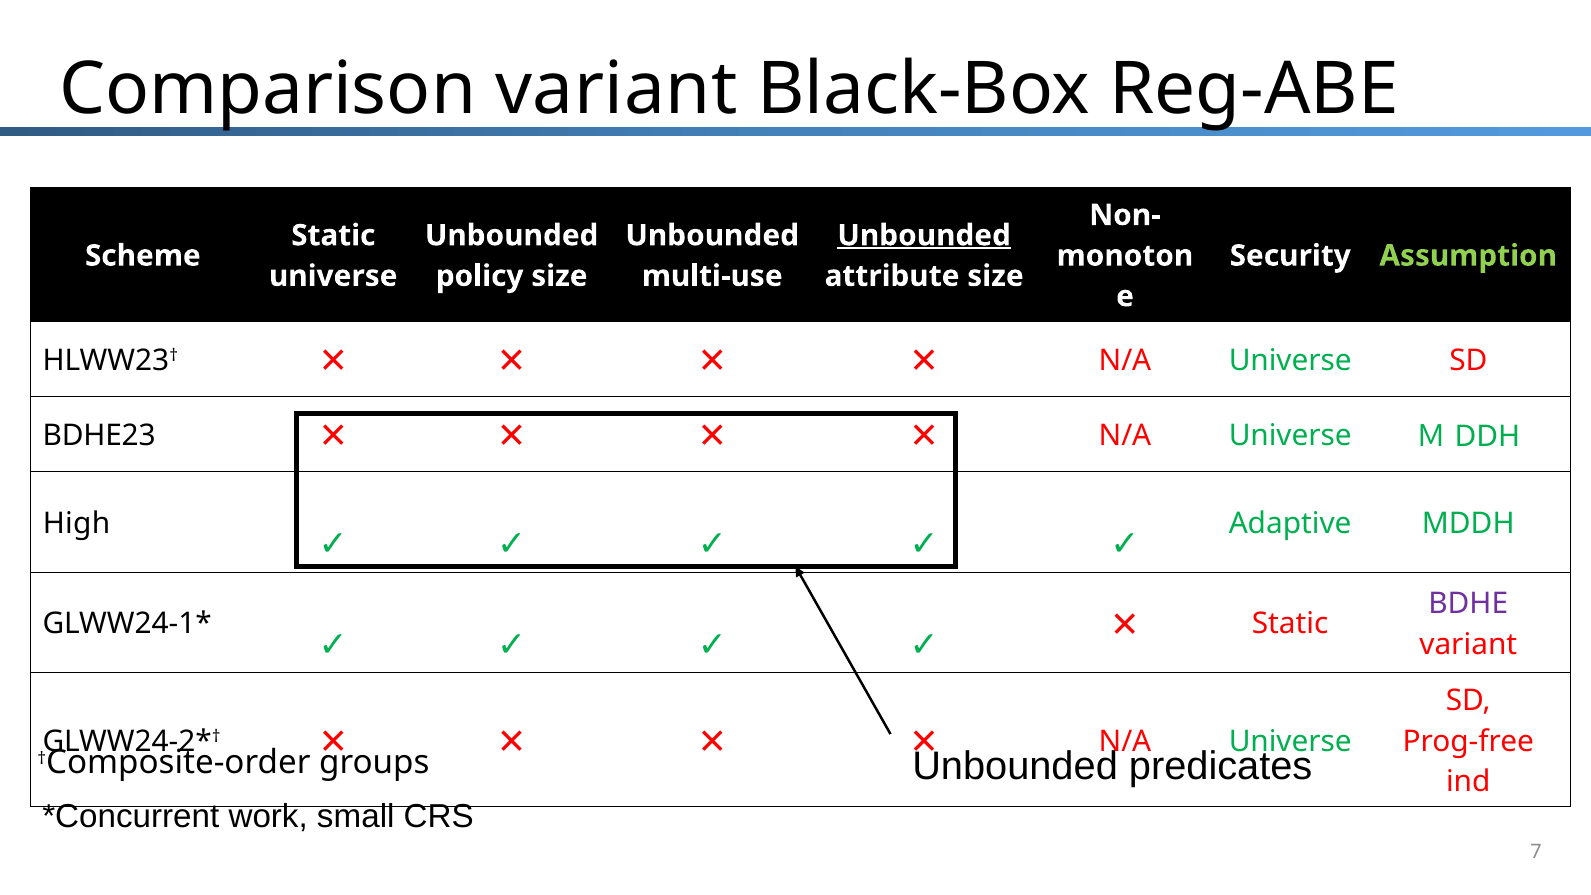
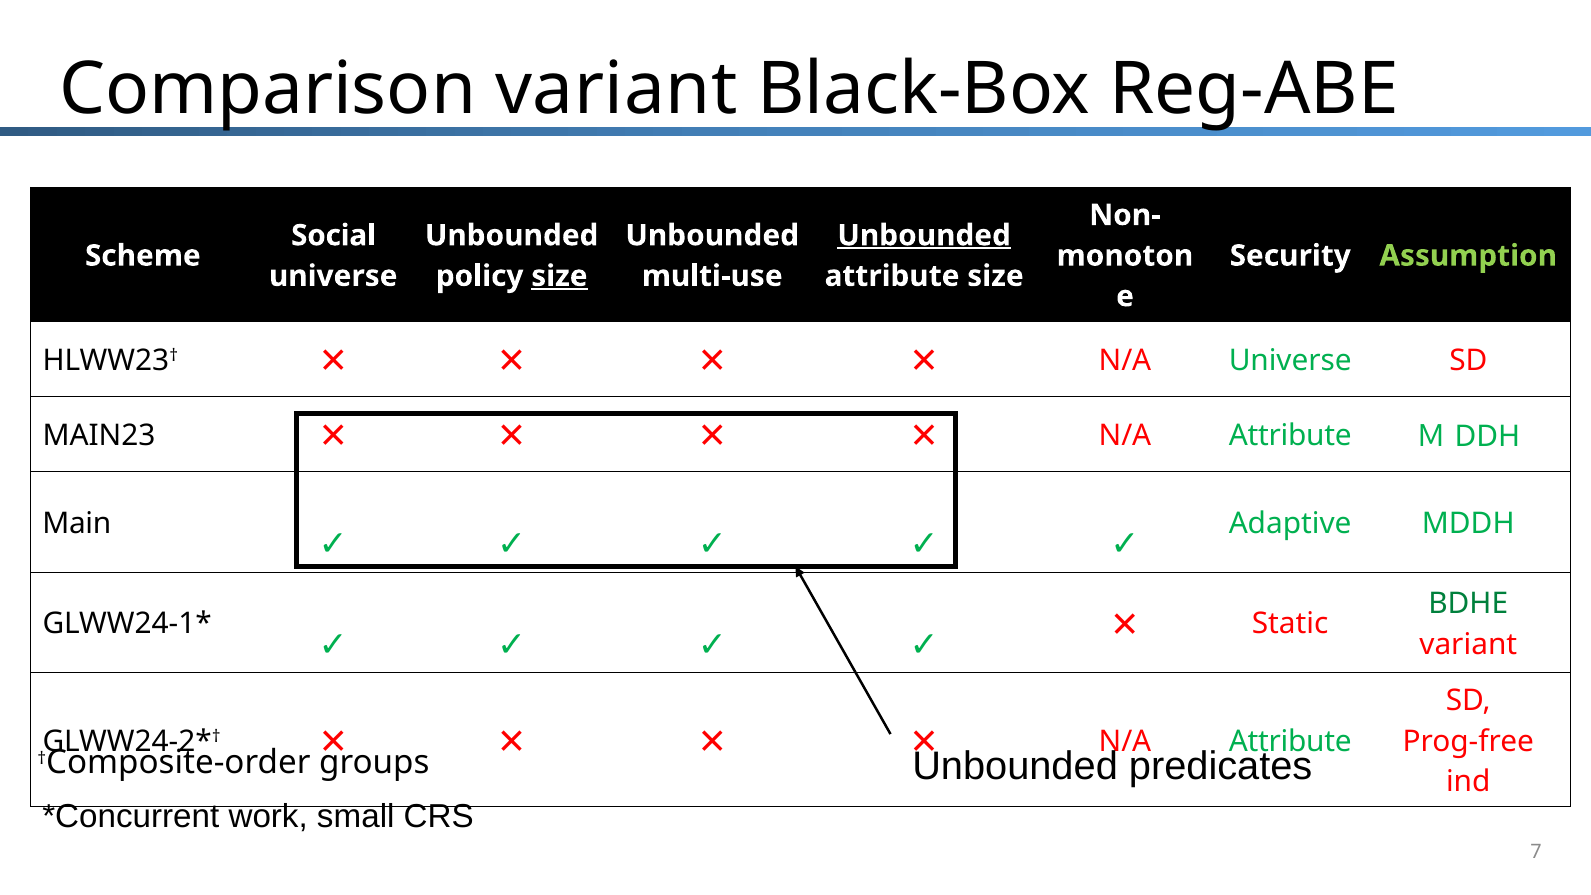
Static: Static -> Social (333, 235)
size underline: none -> present (559, 276)
BDHE23: BDHE23 -> MAIN23 (99, 435)
Universe: Universe -> Attribute (1290, 435)
High: High -> Main (77, 523)
BDHE colour: purple -> green (1468, 604)
Universe: Universe -> Attribute (1290, 741)
